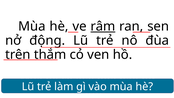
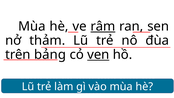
động: động -> thảm (47, 41)
trên thắm: thắm -> bảng (50, 55)
ven underline: none -> present (98, 55)
